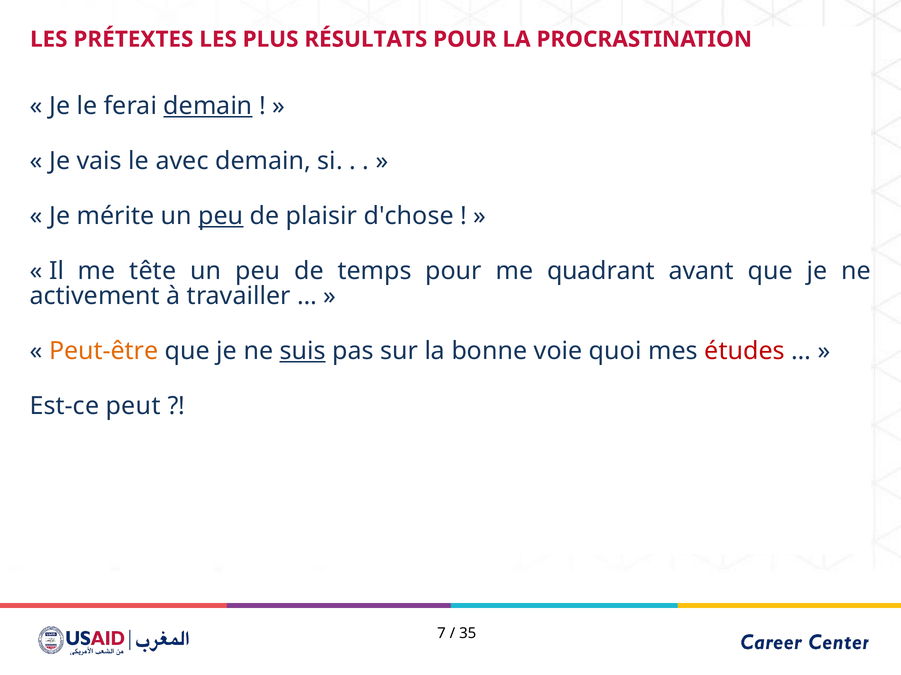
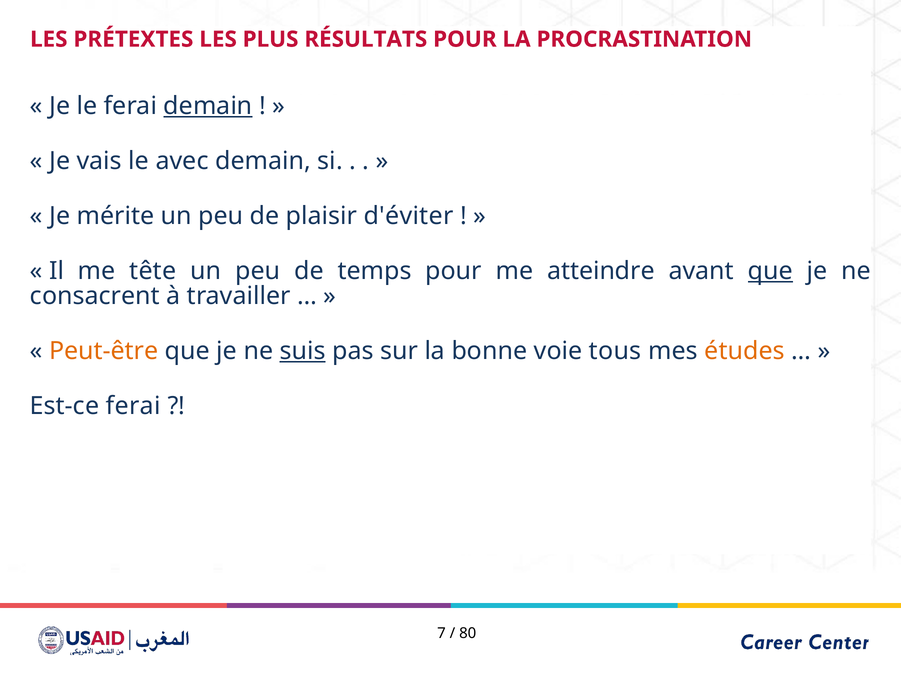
peu underline: present -> none (221, 216)
d'chose: d'chose -> d'éviter (409, 216)
quadrant: quadrant -> atteindre (601, 271)
que underline: none -> present (770, 271)
activement: activement -> consacrent (95, 296)
quoi: quoi -> tous (615, 351)
études colour: red -> orange (745, 351)
Est-ce peut: peut -> ferai (133, 407)
35: 35 -> 80 (468, 634)
